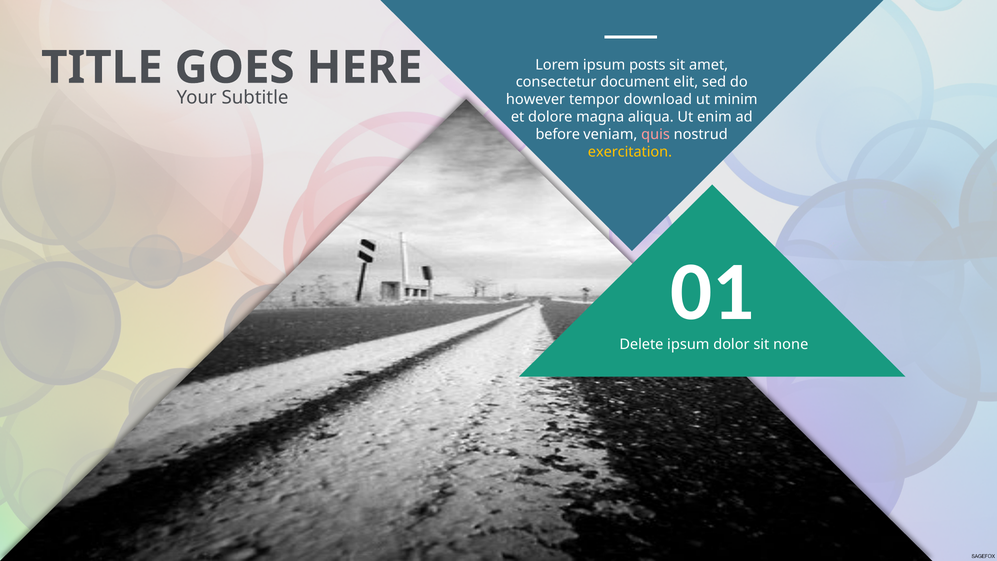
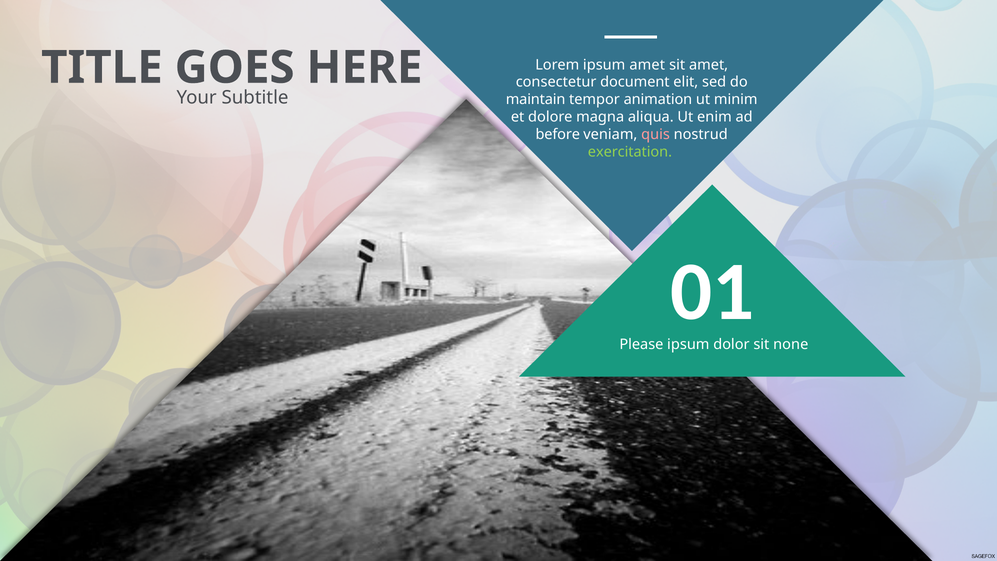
ipsum posts: posts -> amet (647, 65)
however: however -> maintain (536, 100)
download: download -> animation (658, 100)
exercitation colour: yellow -> light green (630, 152)
Delete: Delete -> Please (641, 344)
